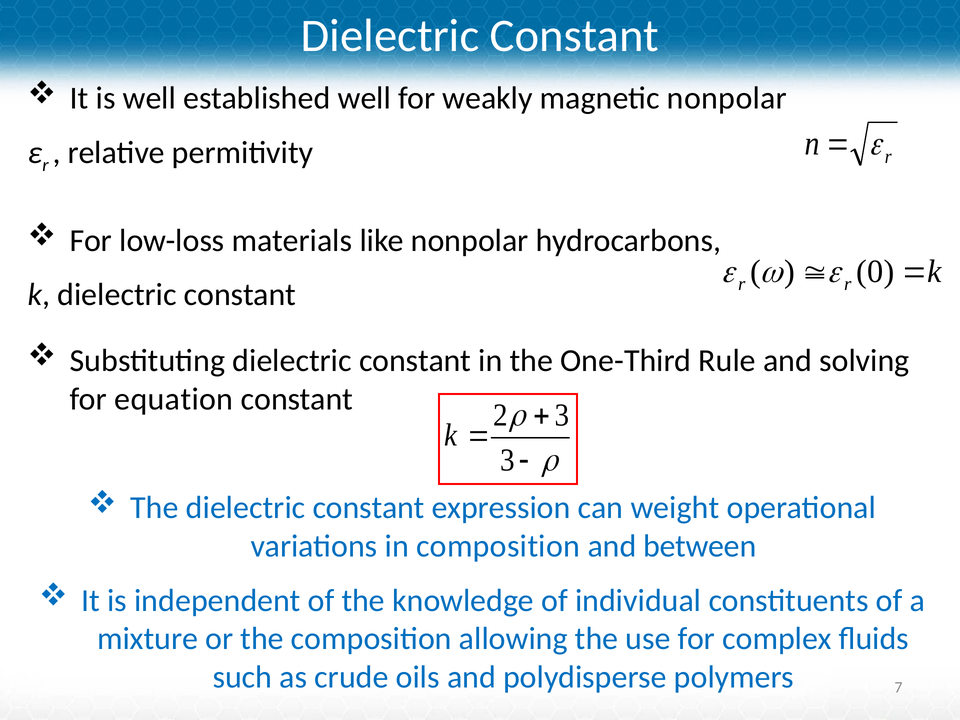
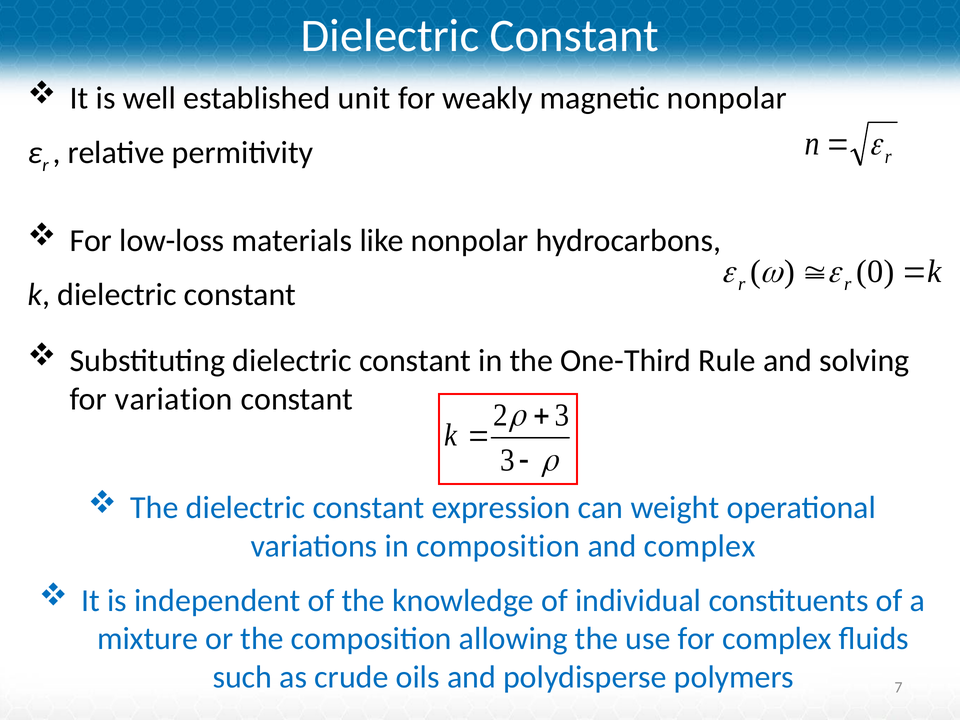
established well: well -> unit (364, 98)
equation: equation -> variation (174, 399)
and between: between -> complex (700, 546)
